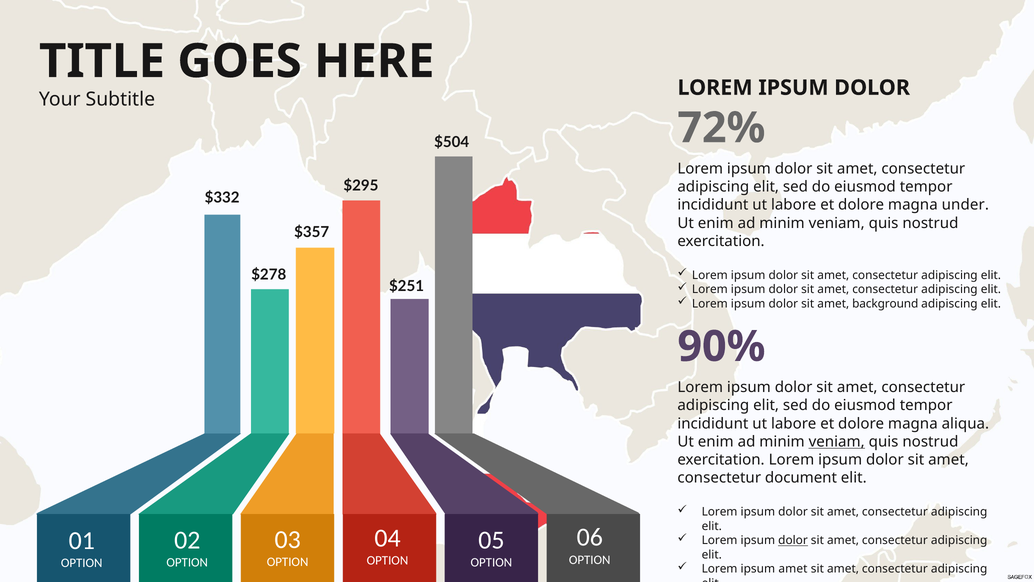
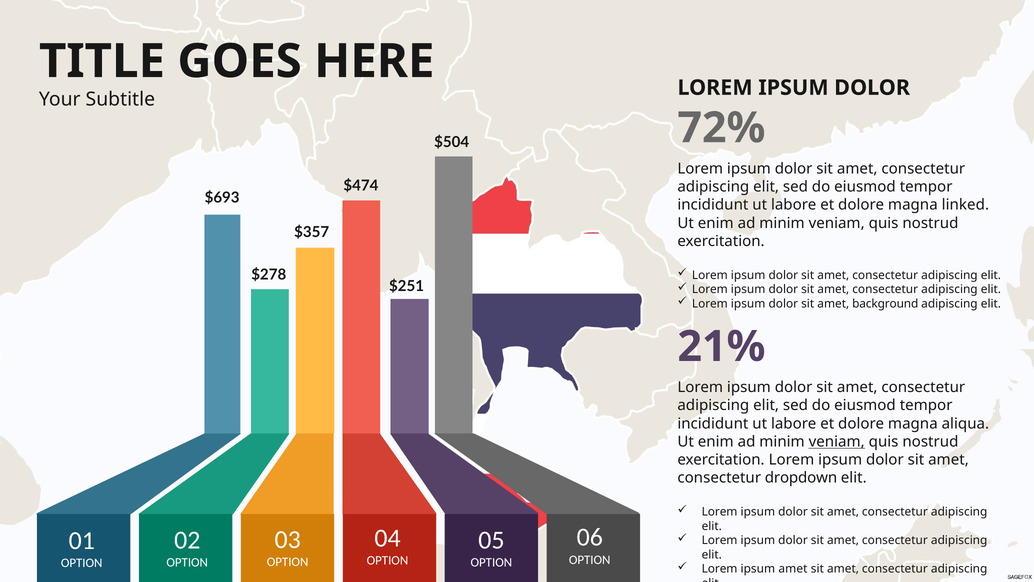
$295: $295 -> $474 (361, 186)
$332: $332 -> $693 (222, 197)
under: under -> linked (965, 205)
90%: 90% -> 21% (721, 346)
document: document -> dropdown (801, 478)
dolor underline: present -> none (793, 540)
